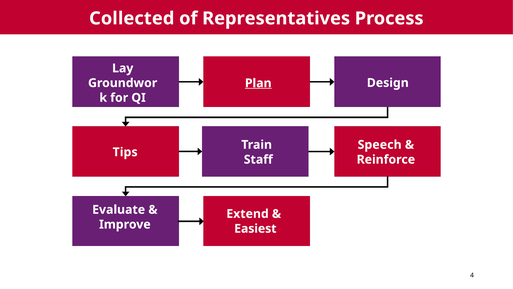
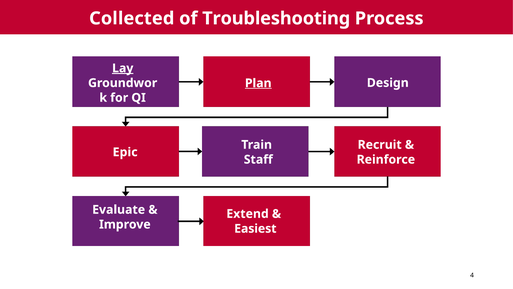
Representatives: Representatives -> Troubleshooting (276, 18)
Lay underline: none -> present (123, 68)
Speech: Speech -> Recruit (380, 145)
Tips: Tips -> Epic (125, 152)
